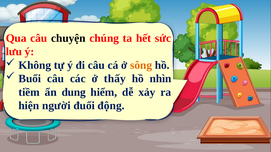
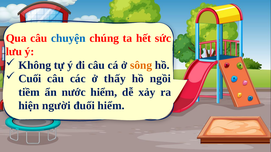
chuyện colour: black -> blue (68, 38)
Buổi: Buổi -> Cuối (30, 79)
nhìn: nhìn -> ngồi (160, 79)
dung: dung -> nước (74, 92)
đuối động: động -> hiểm (111, 106)
